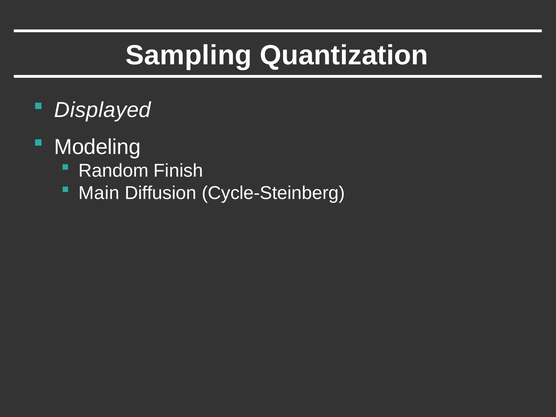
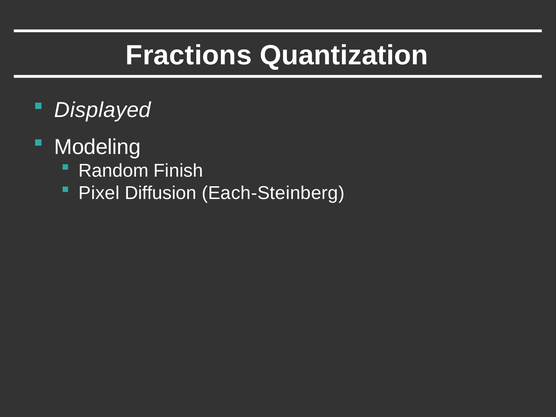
Sampling: Sampling -> Fractions (189, 55)
Main: Main -> Pixel (99, 193)
Cycle-Steinberg: Cycle-Steinberg -> Each-Steinberg (273, 193)
